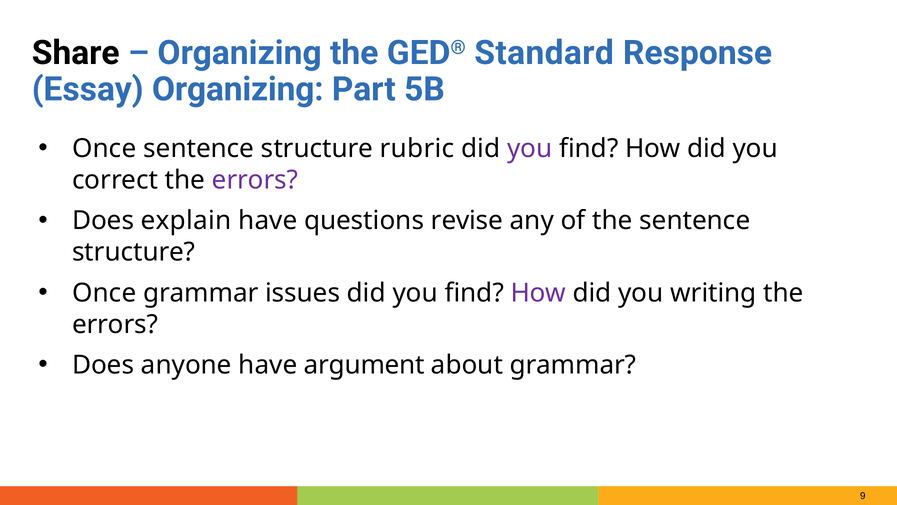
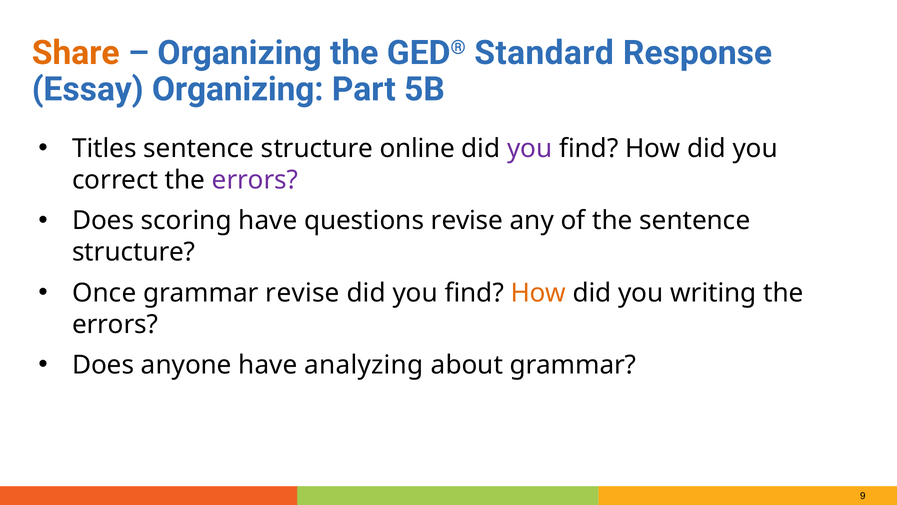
Share colour: black -> orange (76, 53)
Once: Once -> Titles (104, 148)
rubric: rubric -> online (417, 148)
explain: explain -> scoring (186, 221)
grammar issues: issues -> revise (303, 293)
How colour: purple -> orange (538, 293)
argument: argument -> analyzing (364, 365)
